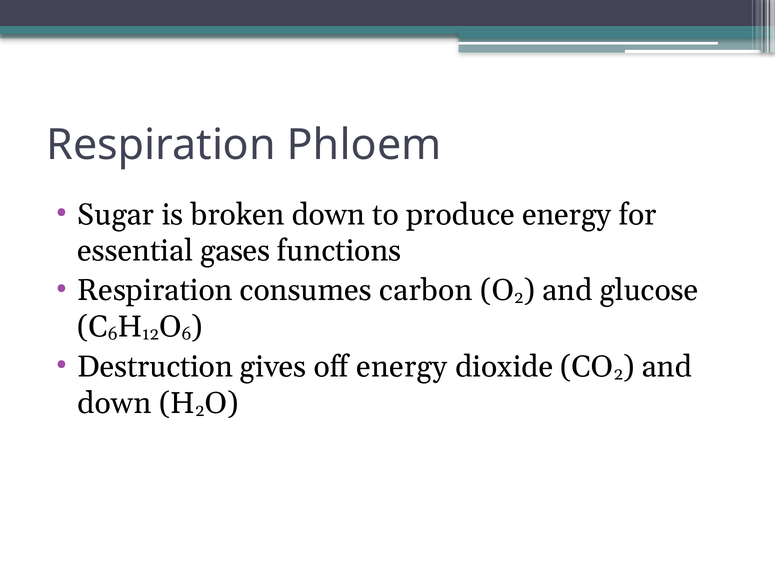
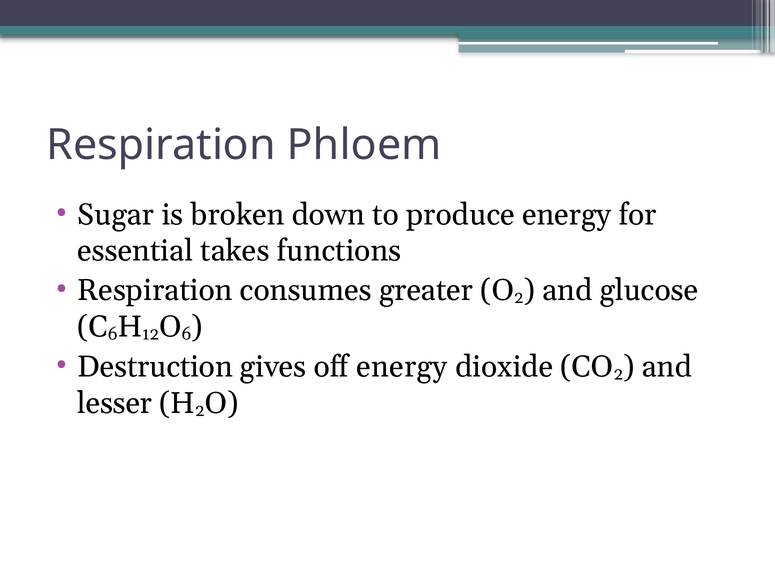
gases: gases -> takes (235, 251)
carbon: carbon -> greater (426, 290)
down: down -> lesser (115, 403)
